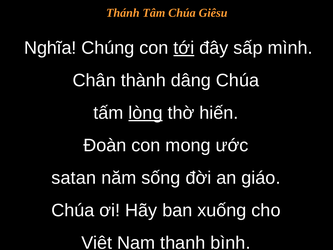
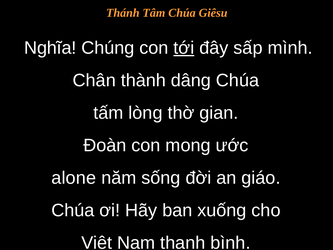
lòng underline: present -> none (146, 113)
hiến: hiến -> gian (219, 113)
satan: satan -> alone (74, 178)
